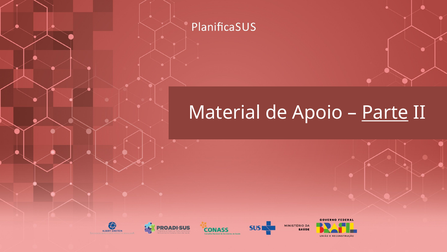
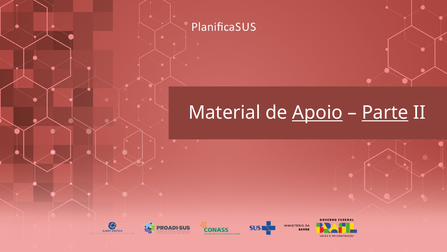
Apoio underline: none -> present (317, 112)
